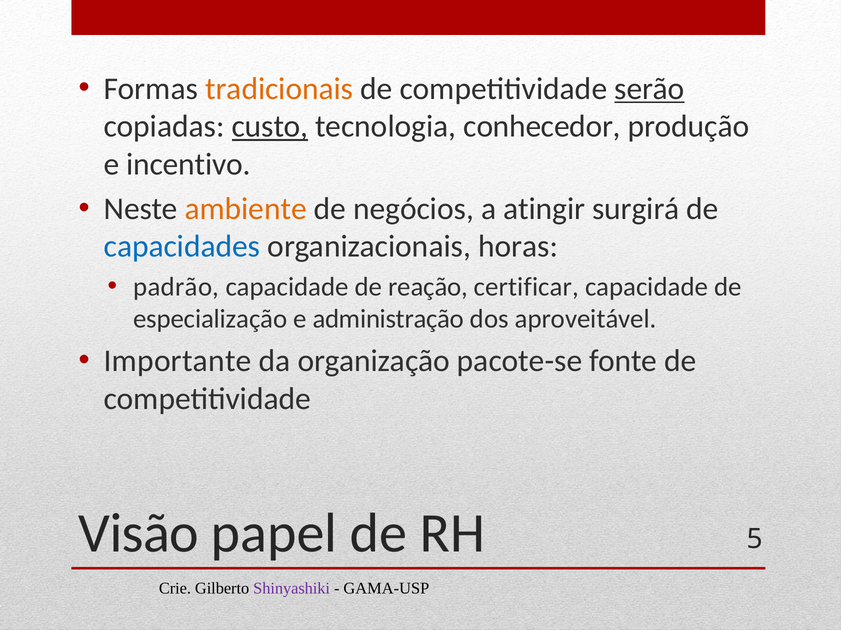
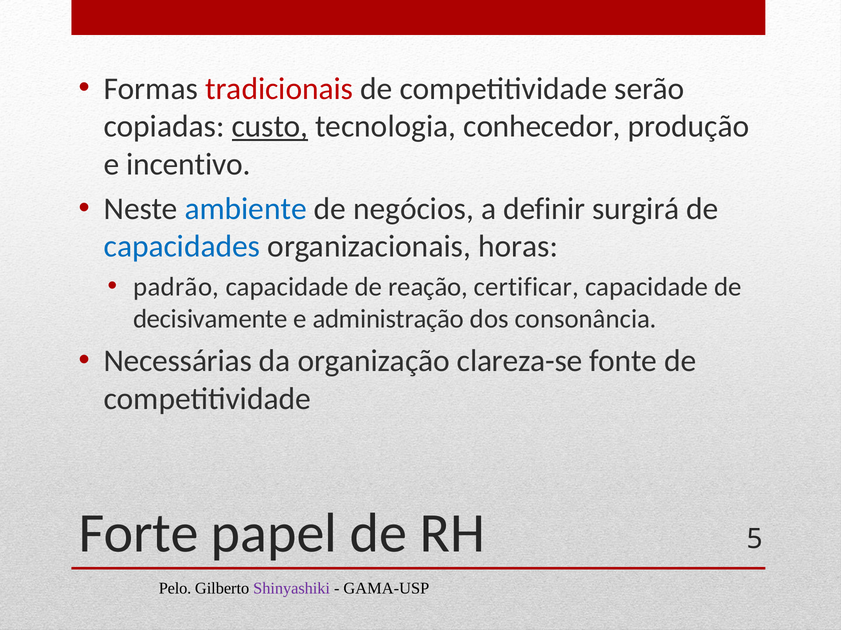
tradicionais colour: orange -> red (279, 89)
serão underline: present -> none (649, 89)
ambiente colour: orange -> blue (246, 209)
atingir: atingir -> definir (544, 209)
especialização: especialização -> decisivamente (210, 319)
aproveitável: aproveitável -> consonância (586, 319)
Importante: Importante -> Necessárias (178, 361)
pacote-se: pacote-se -> clareza-se (520, 361)
Visão: Visão -> Forte (139, 534)
Crie: Crie -> Pelo (175, 589)
